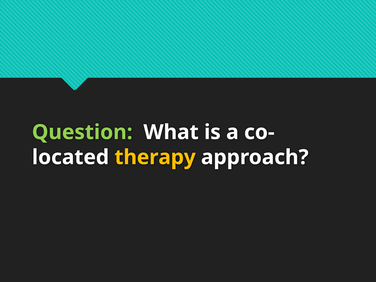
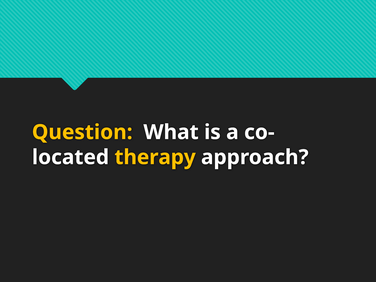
Question colour: light green -> yellow (82, 132)
